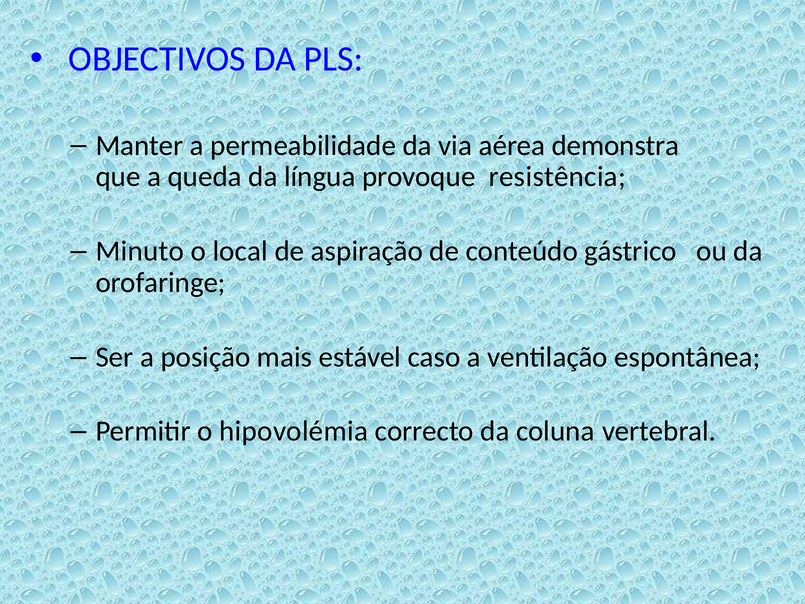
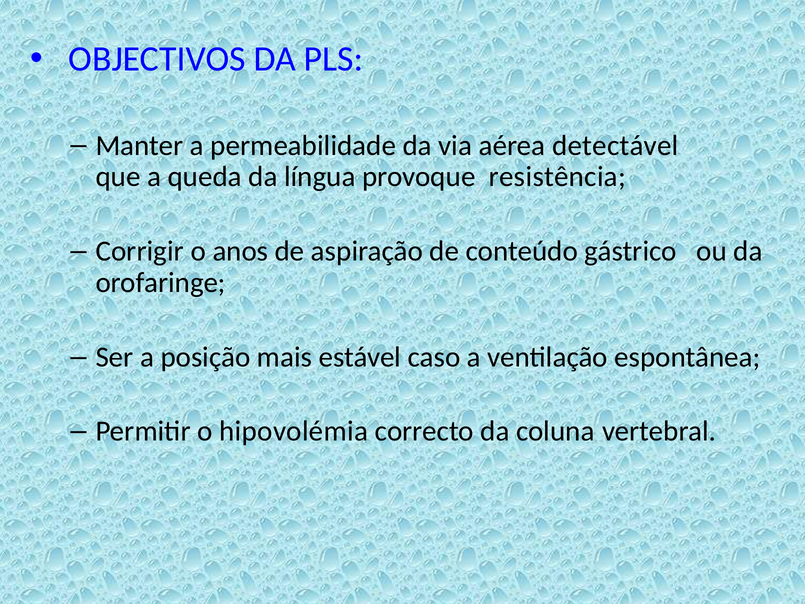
demonstra: demonstra -> detectável (615, 145)
Minuto: Minuto -> Corrigir (140, 251)
local: local -> anos (240, 251)
